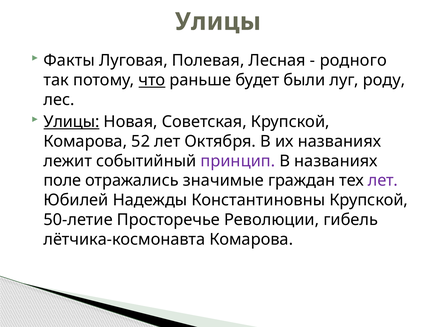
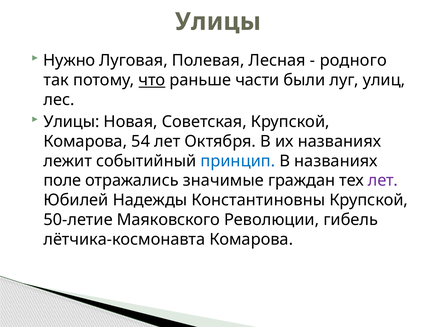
Факты: Факты -> Нужно (69, 60)
будет: будет -> части (257, 80)
роду: роду -> улиц (384, 80)
Улицы underline: present -> none (71, 122)
52: 52 -> 54 (141, 141)
принцип colour: purple -> blue (238, 161)
Просторечье: Просторечье -> Маяковского (168, 220)
